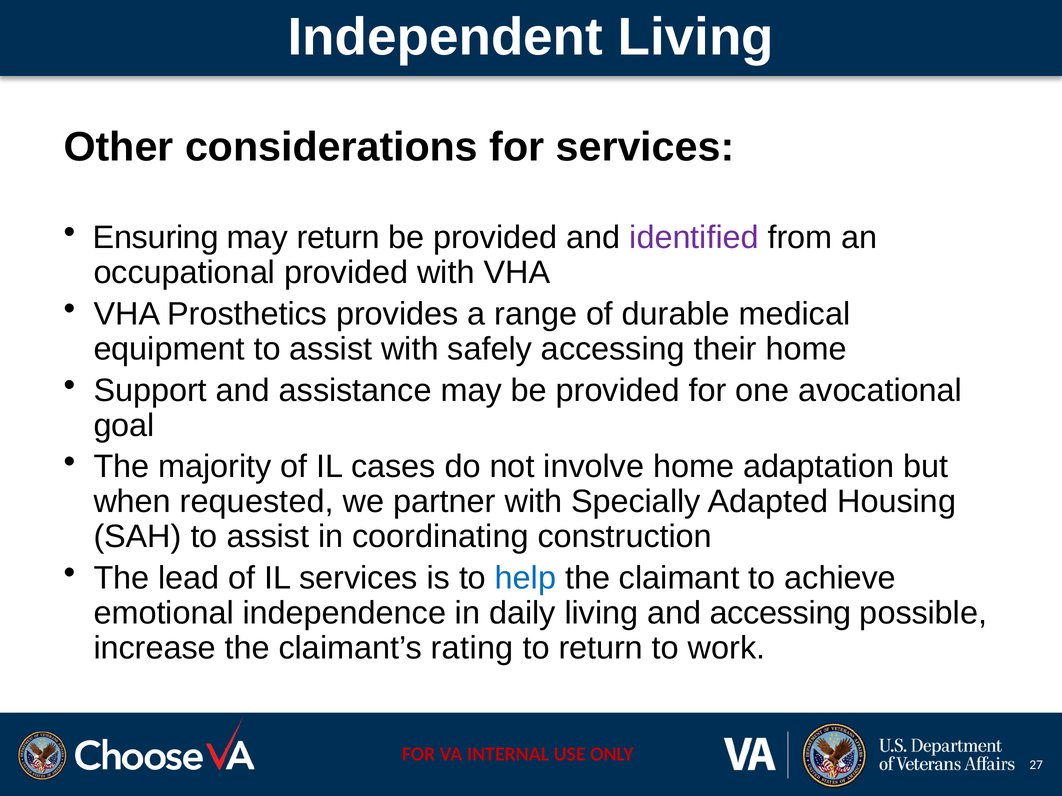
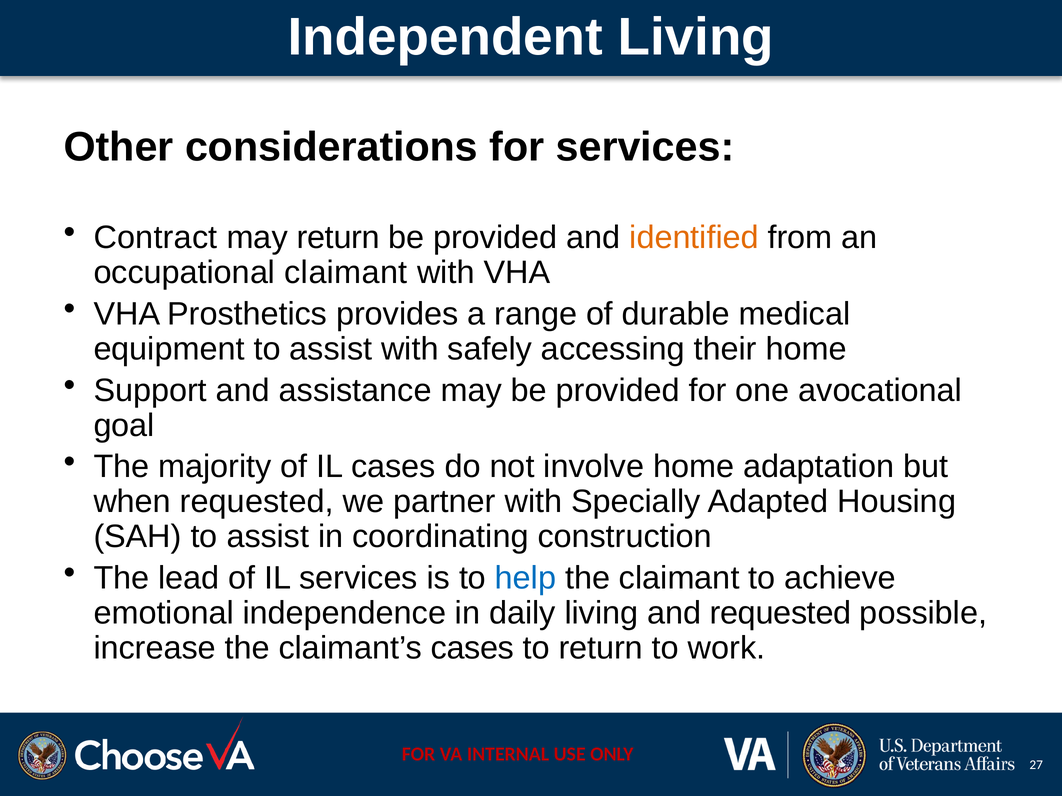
Ensuring: Ensuring -> Contract (156, 238)
identified colour: purple -> orange (694, 238)
occupational provided: provided -> claimant (346, 273)
and accessing: accessing -> requested (781, 614)
claimant’s rating: rating -> cases (472, 649)
